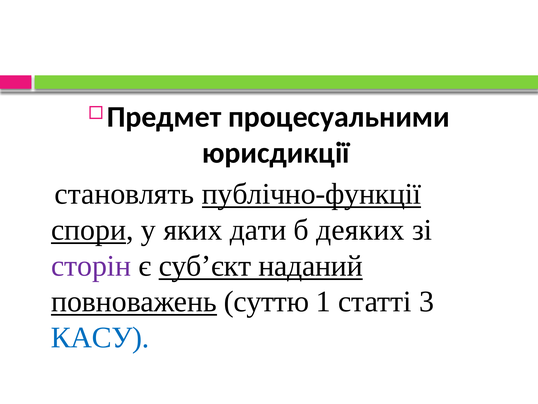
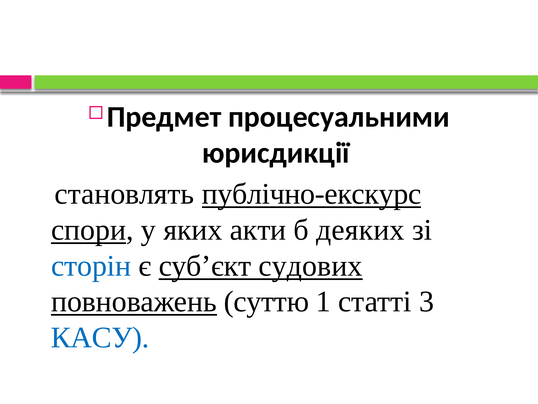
публічно-функції: публічно-функції -> публічно-екскурс (312, 194)
дати: дати -> акти (258, 230)
сторін colour: purple -> blue (91, 266)
наданий: наданий -> судових (310, 266)
